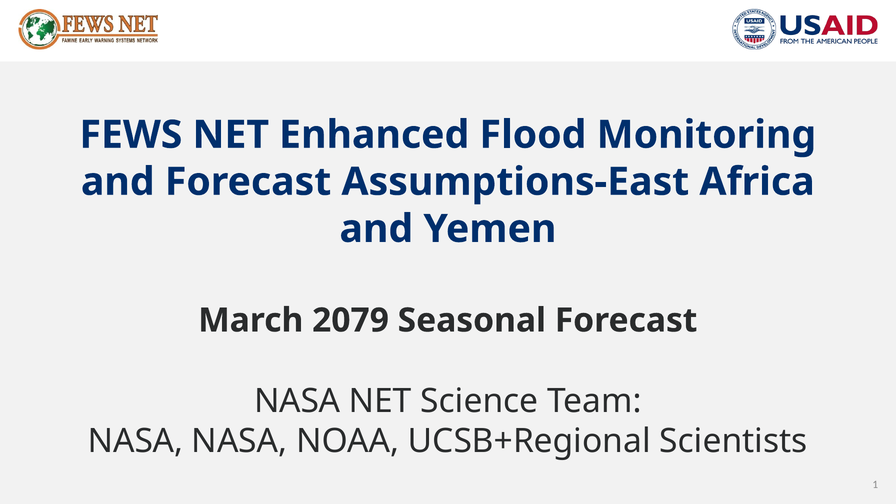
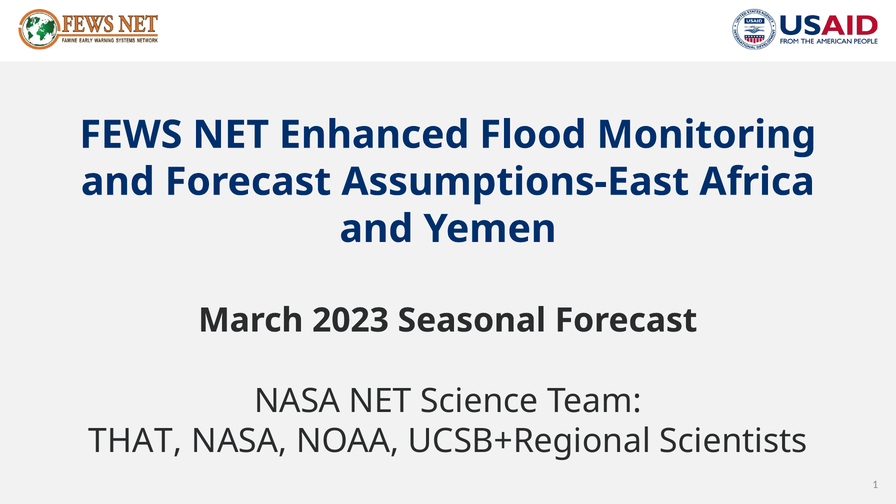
2079: 2079 -> 2023 (351, 320)
NASA: NASA -> THAT (135, 441)
